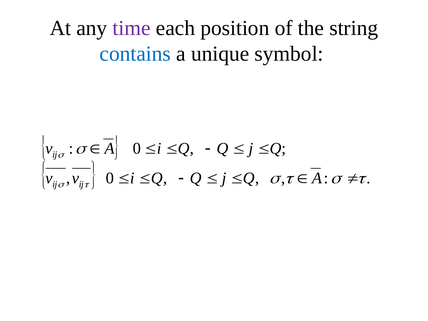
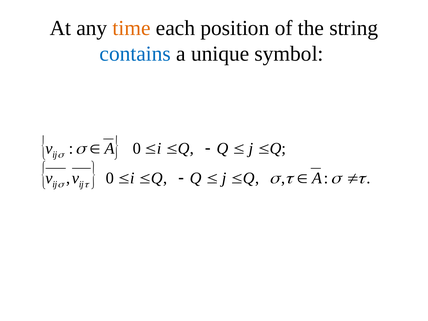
time colour: purple -> orange (132, 28)
